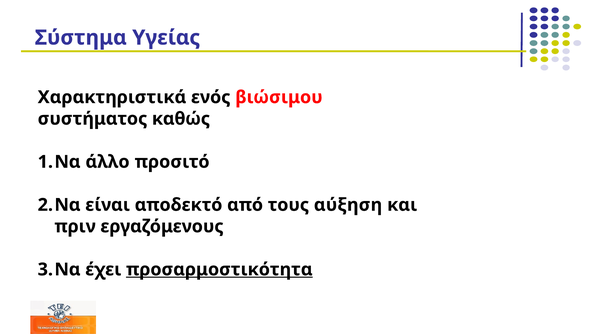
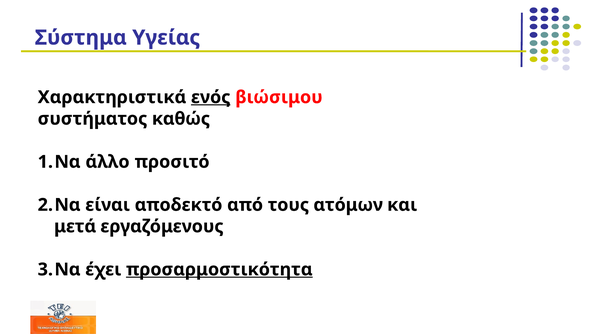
ενός underline: none -> present (211, 97)
αύξηση: αύξηση -> ατόμων (348, 205)
πριν: πριν -> μετά (75, 227)
